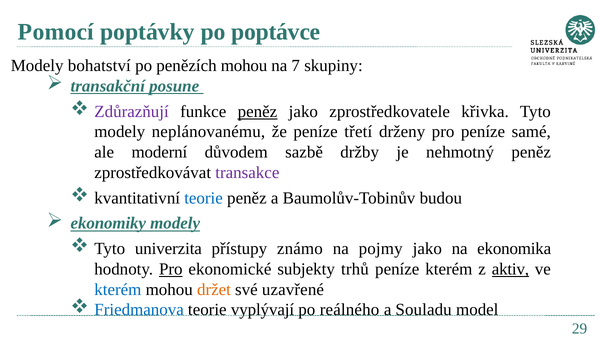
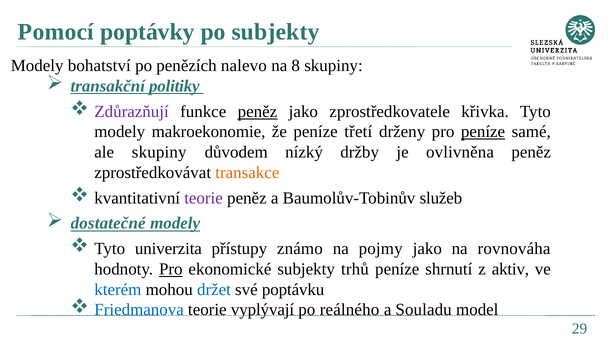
po poptávce: poptávce -> subjekty (276, 32)
penězích mohou: mohou -> nalevo (244, 66)
7: 7 -> 8 (296, 66)
posune: posune -> politiky (174, 86)
neplánovanému: neplánovanému -> makroekonomie (209, 132)
peníze underline: none -> present (483, 132)
ale moderní: moderní -> skupiny (159, 152)
sazbě: sazbě -> nízký (304, 152)
nehmotný: nehmotný -> ovlivněna (460, 152)
transakce colour: purple -> orange (247, 173)
teorie colour: blue -> purple (204, 198)
budou: budou -> služeb (441, 198)
ekonomiky: ekonomiky -> dostatečné (108, 223)
ekonomika: ekonomika -> rovnováha (514, 249)
peníze kterém: kterém -> shrnutí (449, 269)
aktiv underline: present -> none (510, 269)
držet colour: orange -> blue (214, 290)
uzavřené: uzavřené -> poptávku (293, 290)
